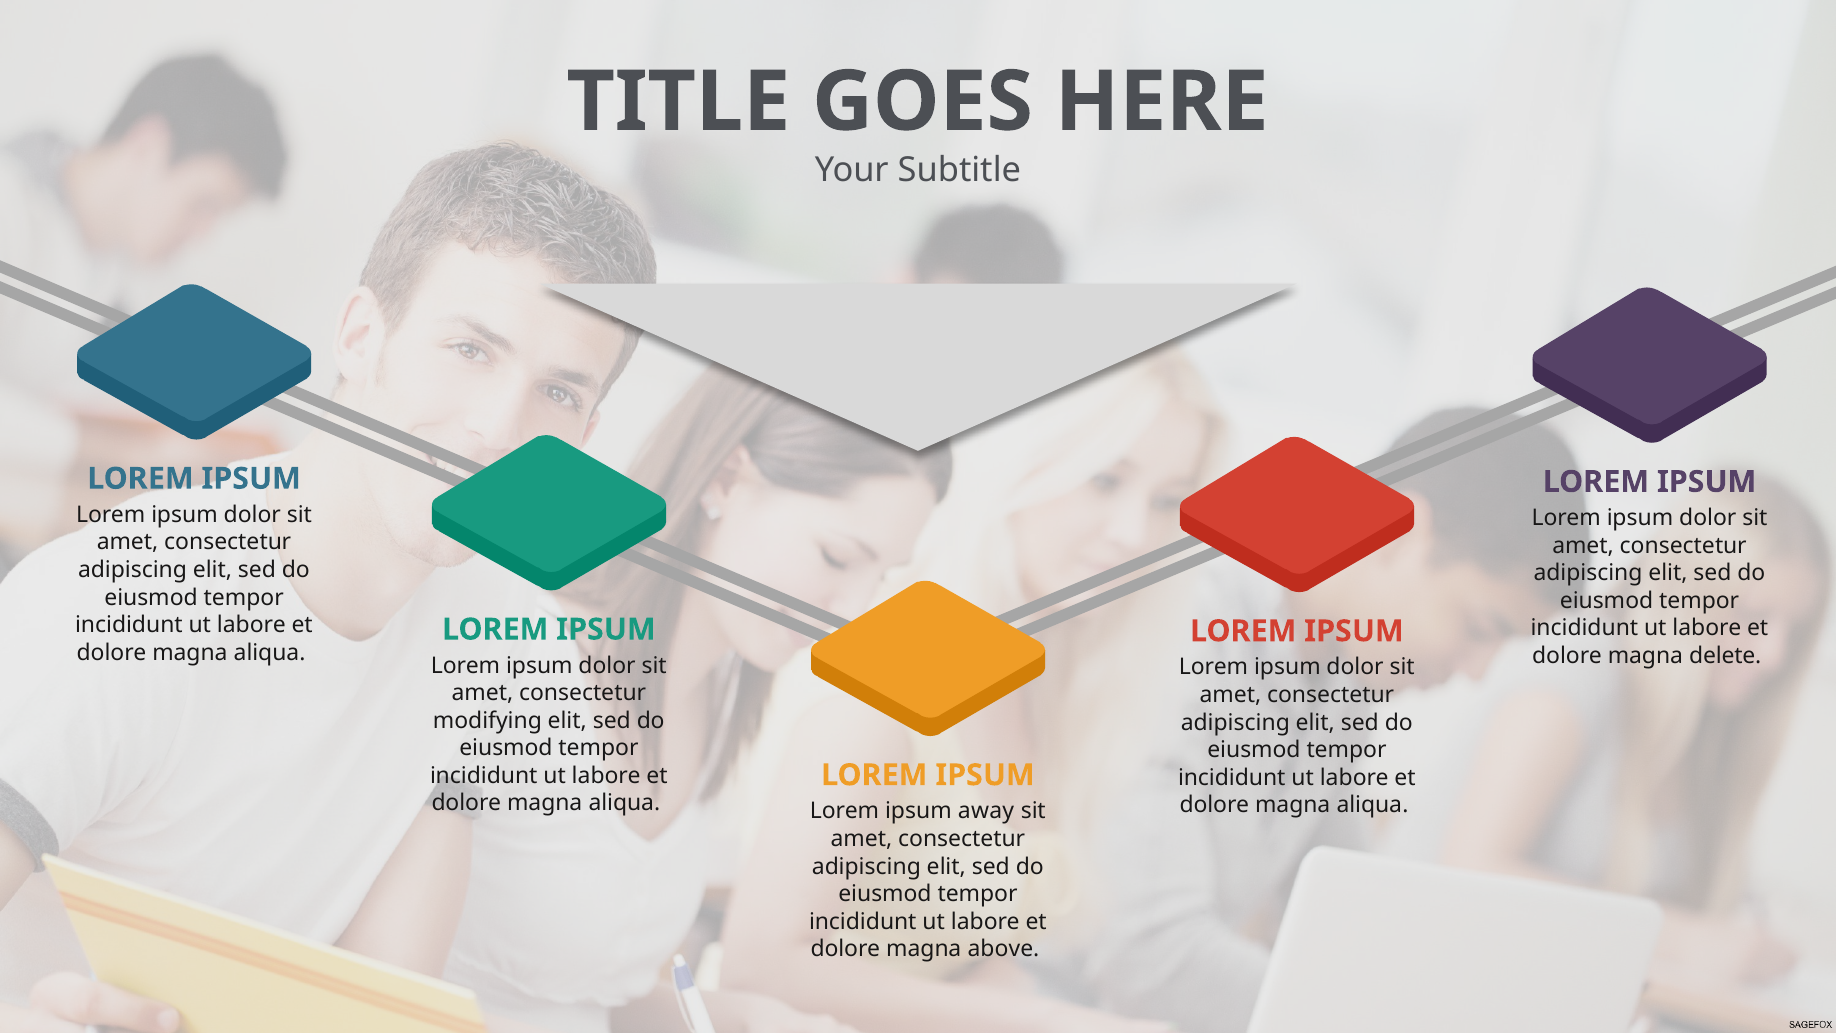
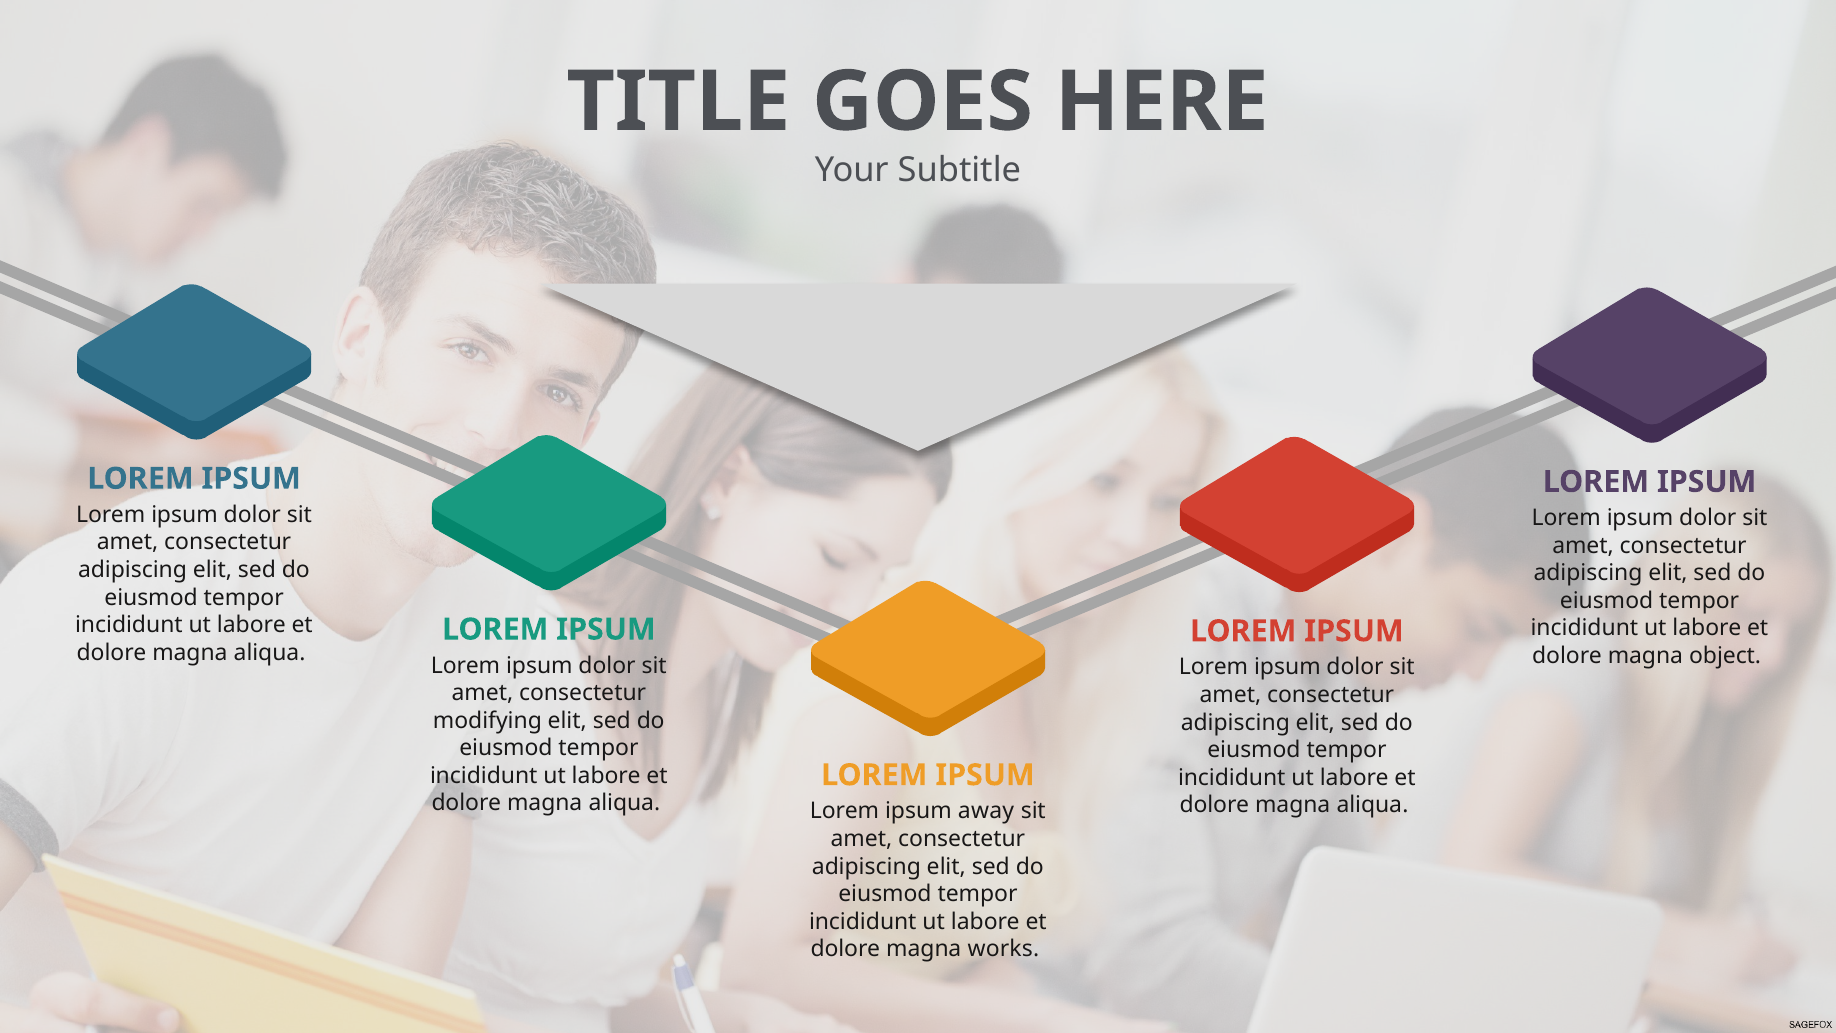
delete: delete -> object (1725, 656)
above: above -> works (1003, 949)
